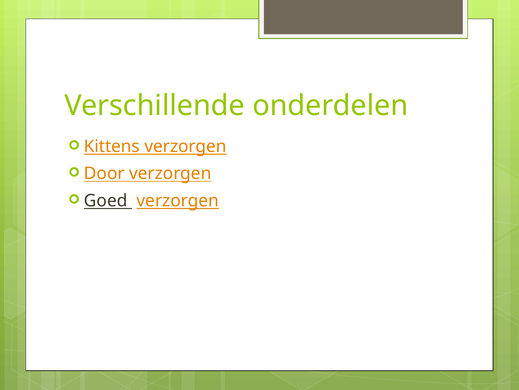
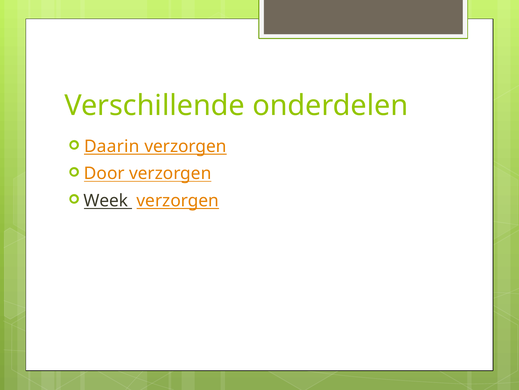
Kittens: Kittens -> Daarin (112, 146)
Goed: Goed -> Week (106, 200)
